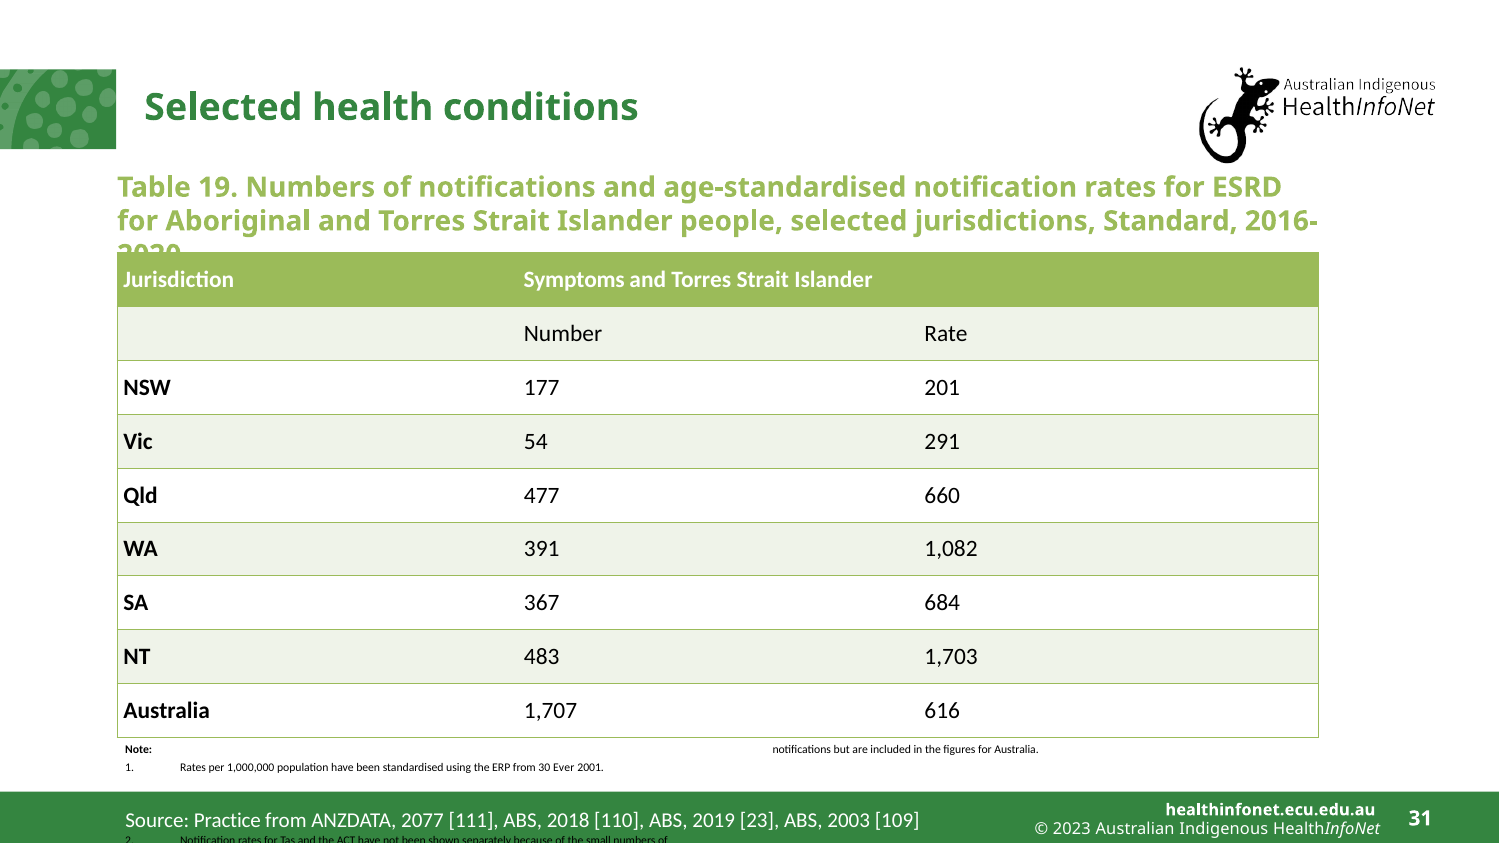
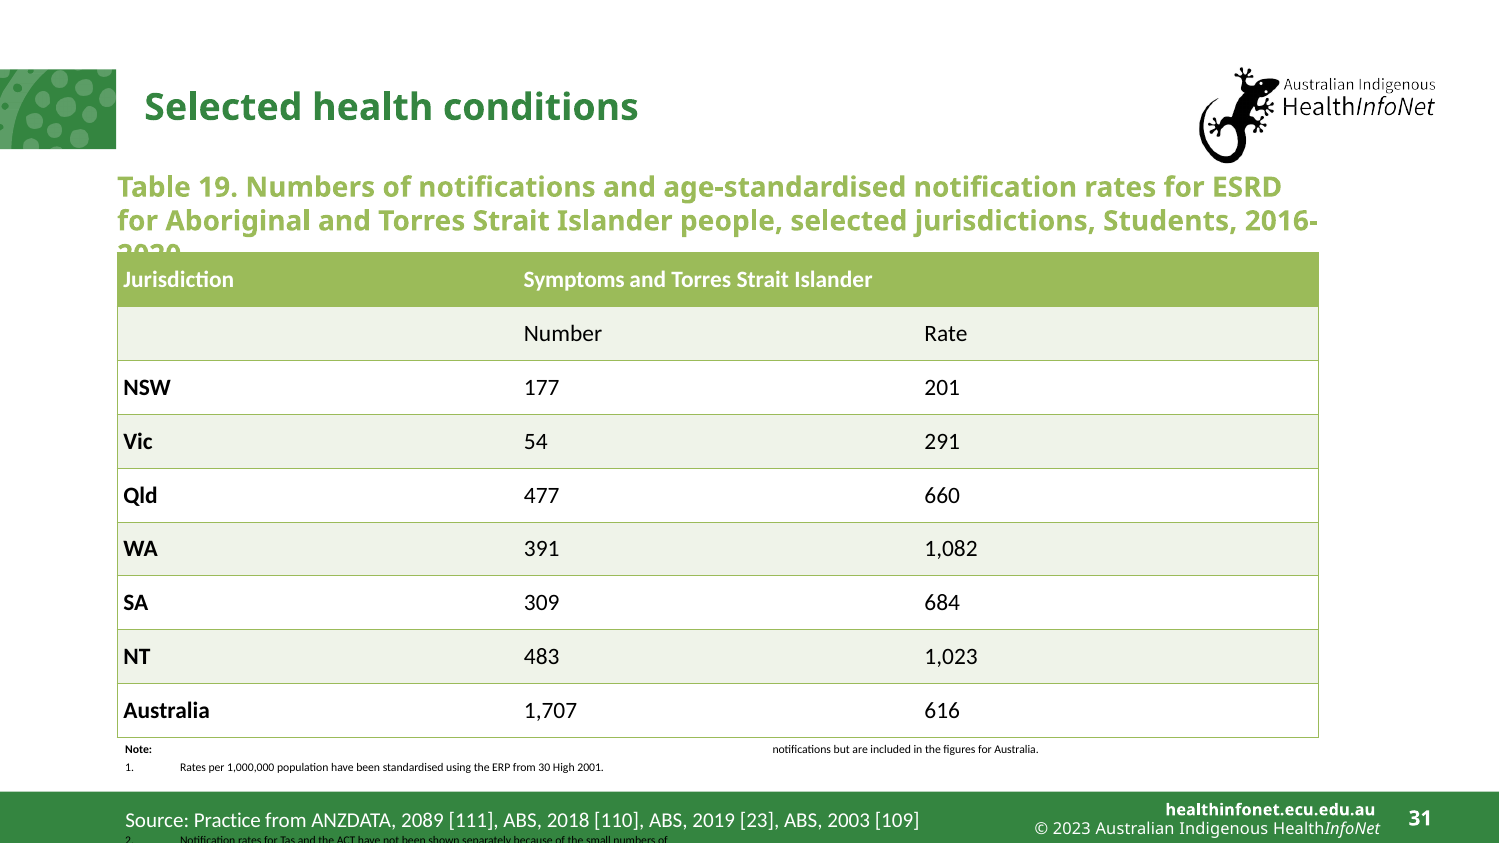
Standard: Standard -> Students (1170, 221)
367: 367 -> 309 (542, 603)
1,703: 1,703 -> 1,023 (951, 657)
Ever: Ever -> High (564, 767)
2077: 2077 -> 2089 (422, 820)
